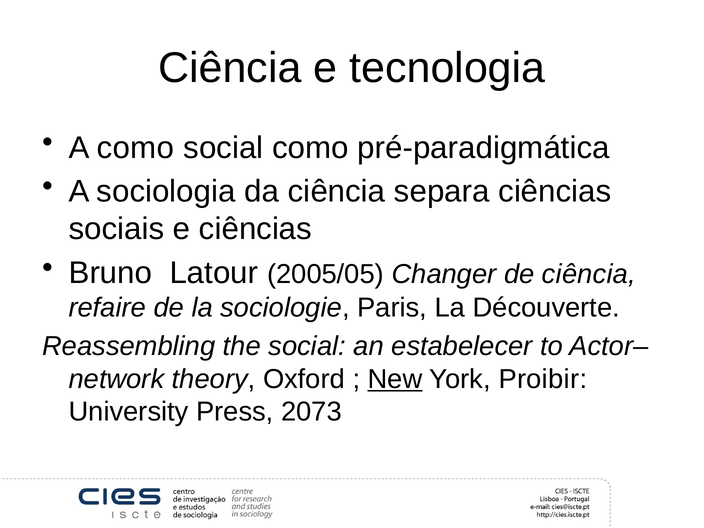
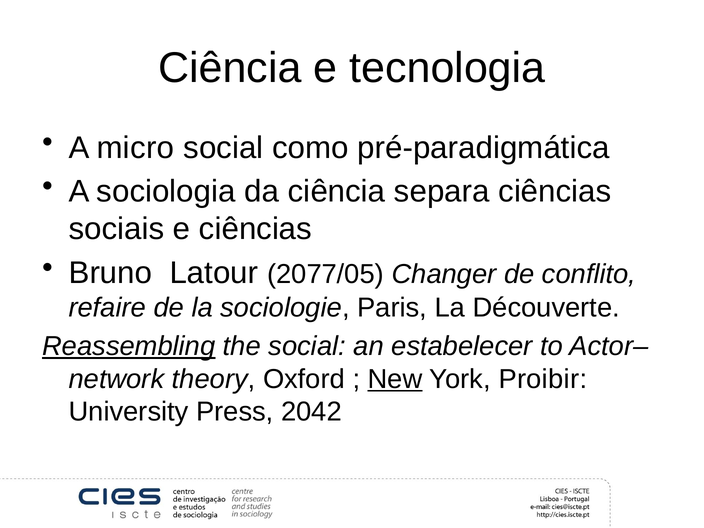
A como: como -> micro (135, 148)
2005/05: 2005/05 -> 2077/05 (326, 274)
de ciência: ciência -> conflito (589, 274)
Reassembling underline: none -> present (129, 346)
2073: 2073 -> 2042 (311, 412)
